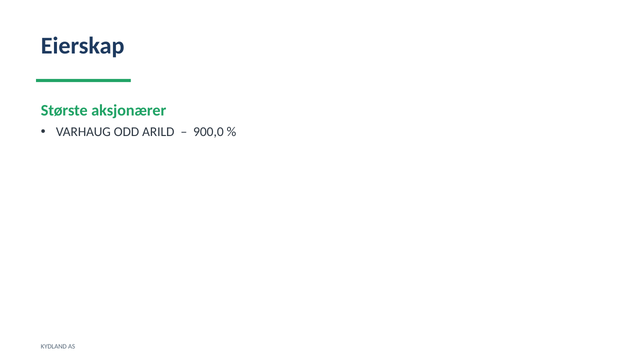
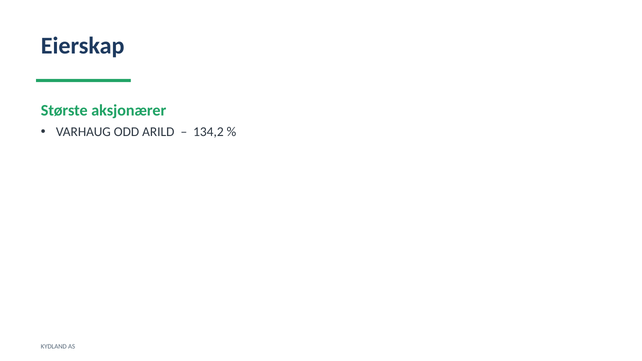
900,0: 900,0 -> 134,2 (208, 132)
